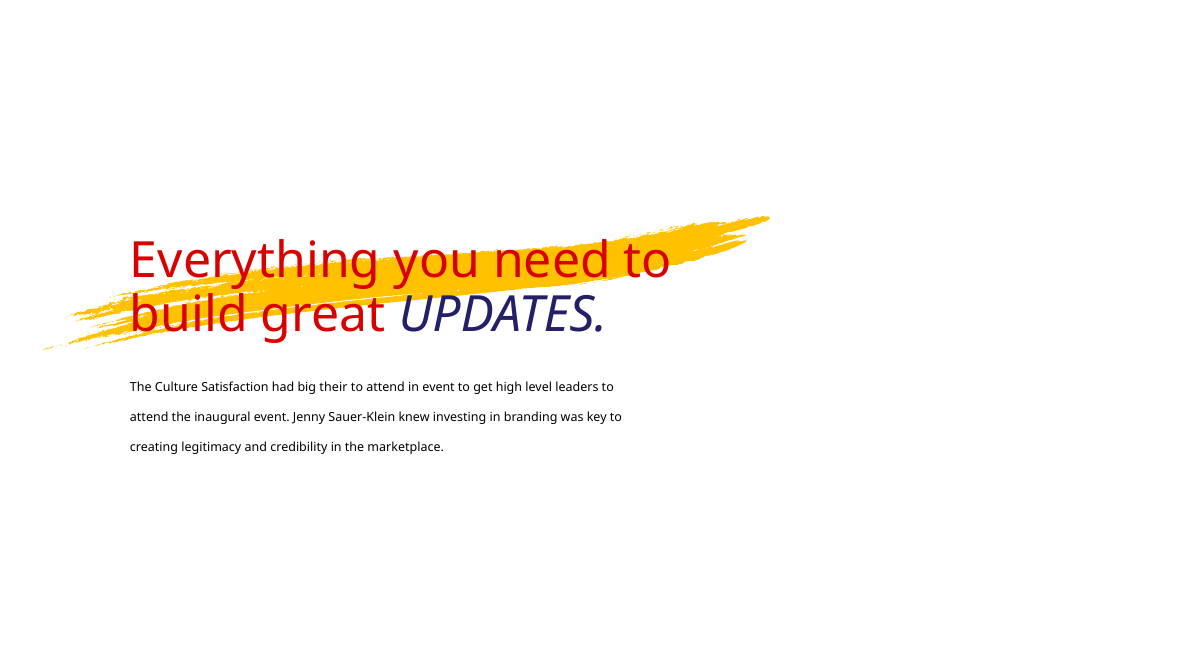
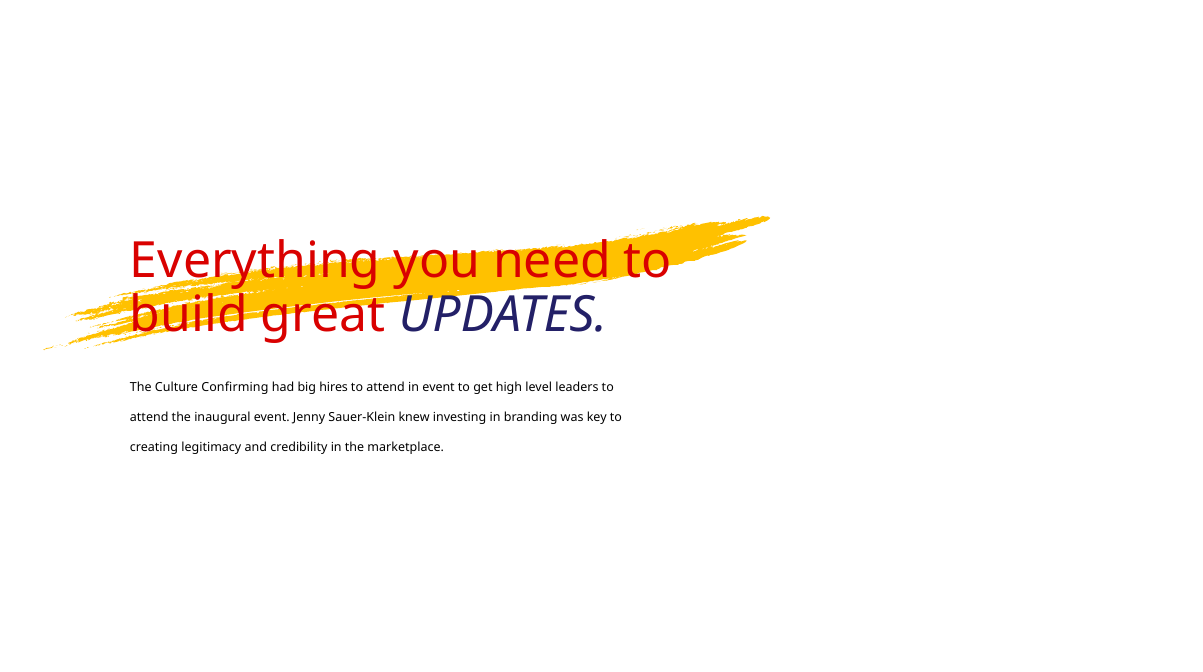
Satisfaction: Satisfaction -> Confirming (235, 388)
their: their -> hires (334, 388)
